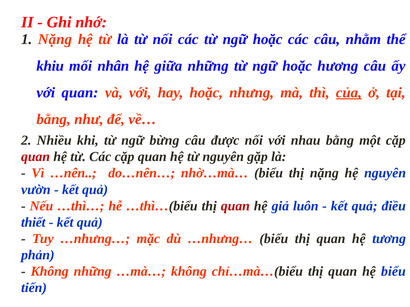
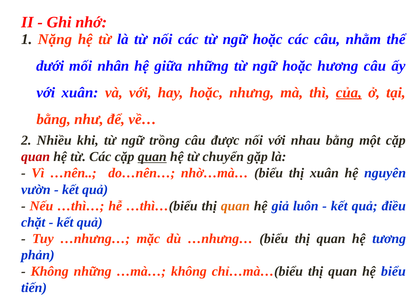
khiu: khiu -> dưới (50, 66)
với quan: quan -> xuân (80, 93)
bừng: bừng -> trồng (165, 141)
quan underline: none -> present (152, 157)
từ nguyên: nguyên -> chuyển (223, 157)
thị nặng: nặng -> xuân (324, 173)
quan colour: red -> orange (235, 206)
thiết: thiết -> chặt (33, 223)
